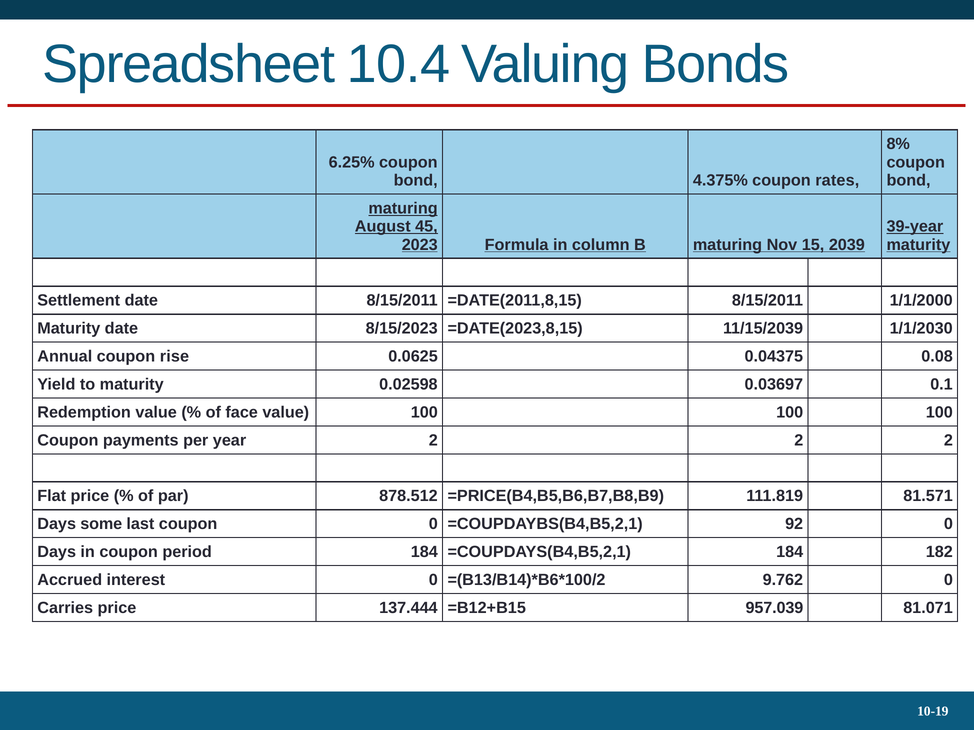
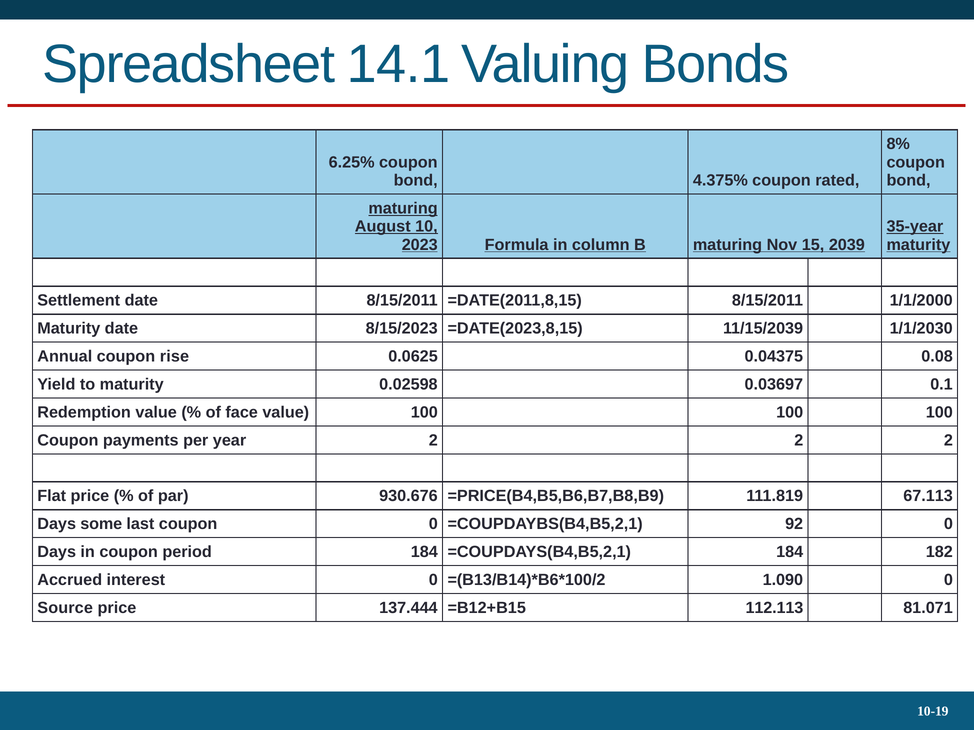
10.4: 10.4 -> 14.1 (398, 65)
rates: rates -> rated (837, 181)
45: 45 -> 10 (426, 227)
39-year: 39-year -> 35-year (915, 227)
878.512: 878.512 -> 930.676 (408, 496)
81.571: 81.571 -> 67.113 (928, 496)
9.762: 9.762 -> 1.090 (783, 580)
Carries: Carries -> Source (65, 608)
957.039: 957.039 -> 112.113 (774, 608)
